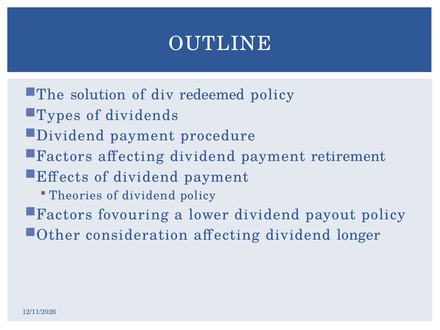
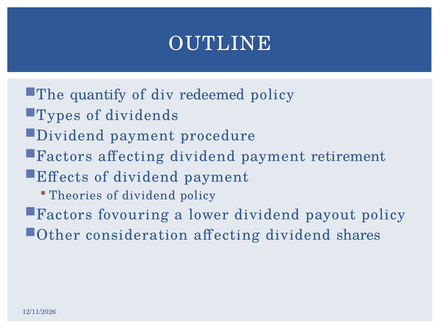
solution: solution -> quantify (98, 95)
longer: longer -> shares (359, 235)
